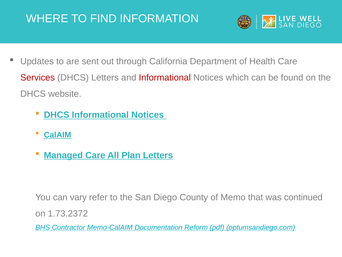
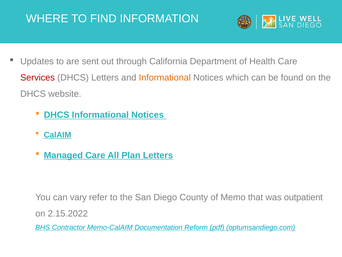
Informational colour: red -> orange (165, 78)
continued: continued -> outpatient (303, 197)
1.73.2372: 1.73.2372 -> 2.15.2022 (68, 213)
